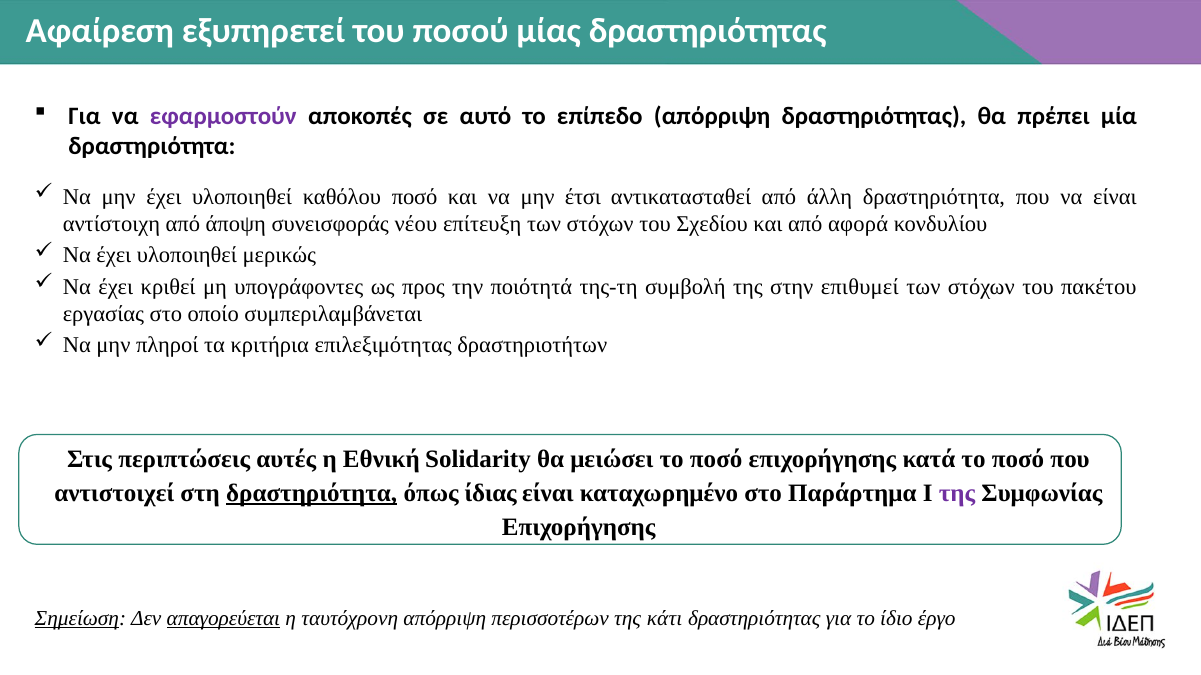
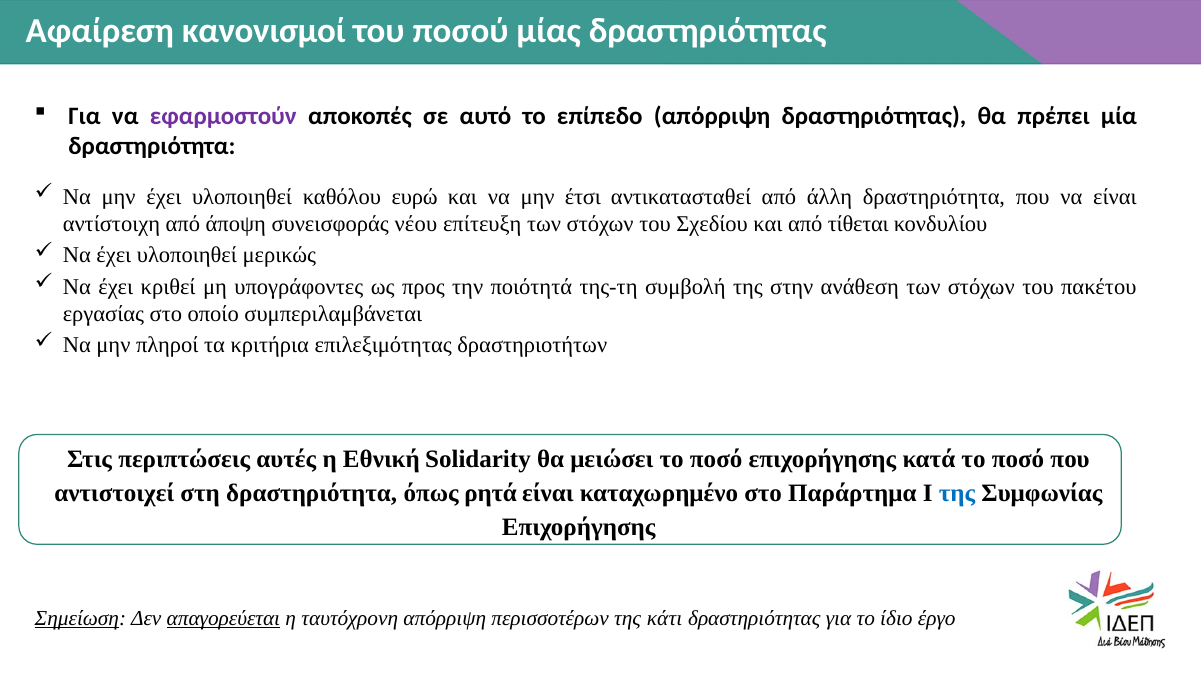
εξυπηρετεί: εξυπηρετεί -> κανονισμοί (264, 31)
καθόλου ποσό: ποσό -> ευρώ (415, 197)
αφορά: αφορά -> τίθεται (858, 224)
επιθυμεί: επιθυμεί -> ανάθεση (860, 287)
δραστηριότητα underline: present -> none (312, 494)
ίδιας: ίδιας -> ρητά (491, 494)
της colour: purple -> blue (957, 494)
